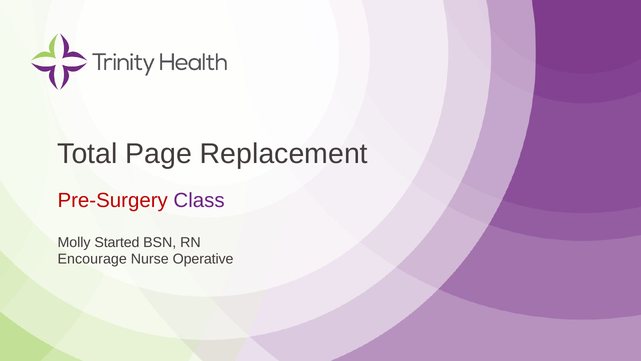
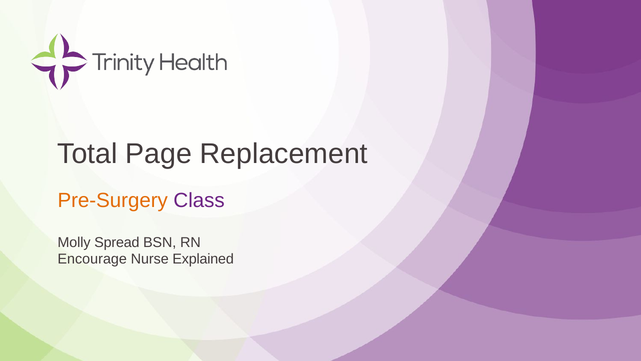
Pre-Surgery colour: red -> orange (113, 200)
Started: Started -> Spread (117, 242)
Operative: Operative -> Explained (203, 259)
